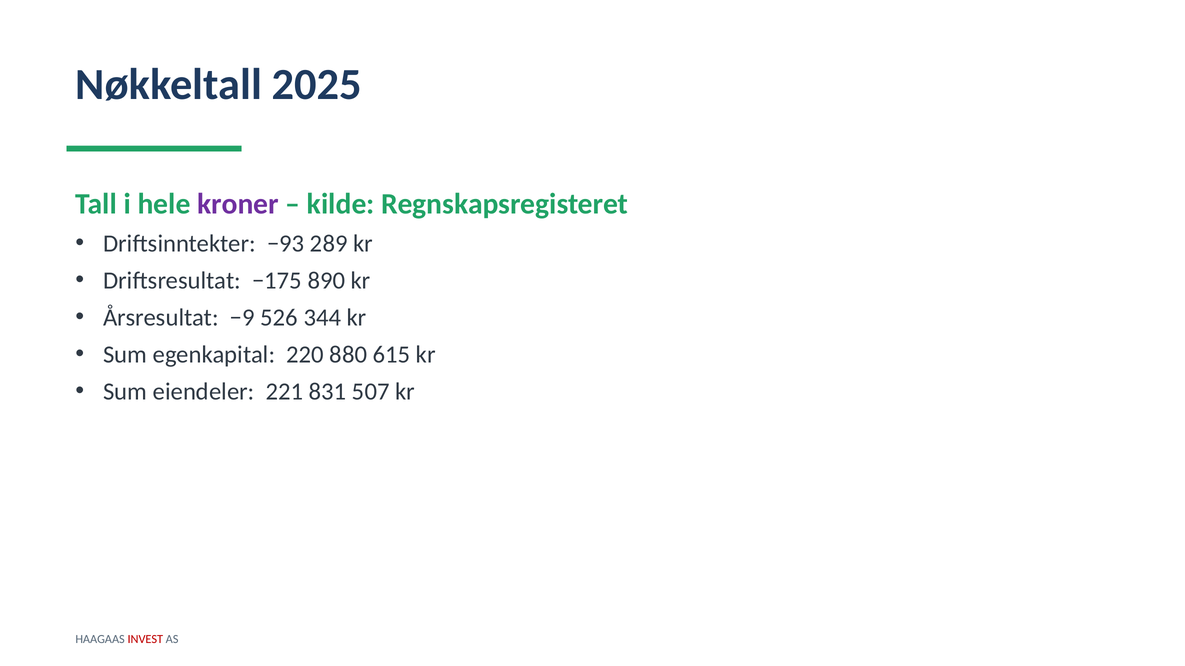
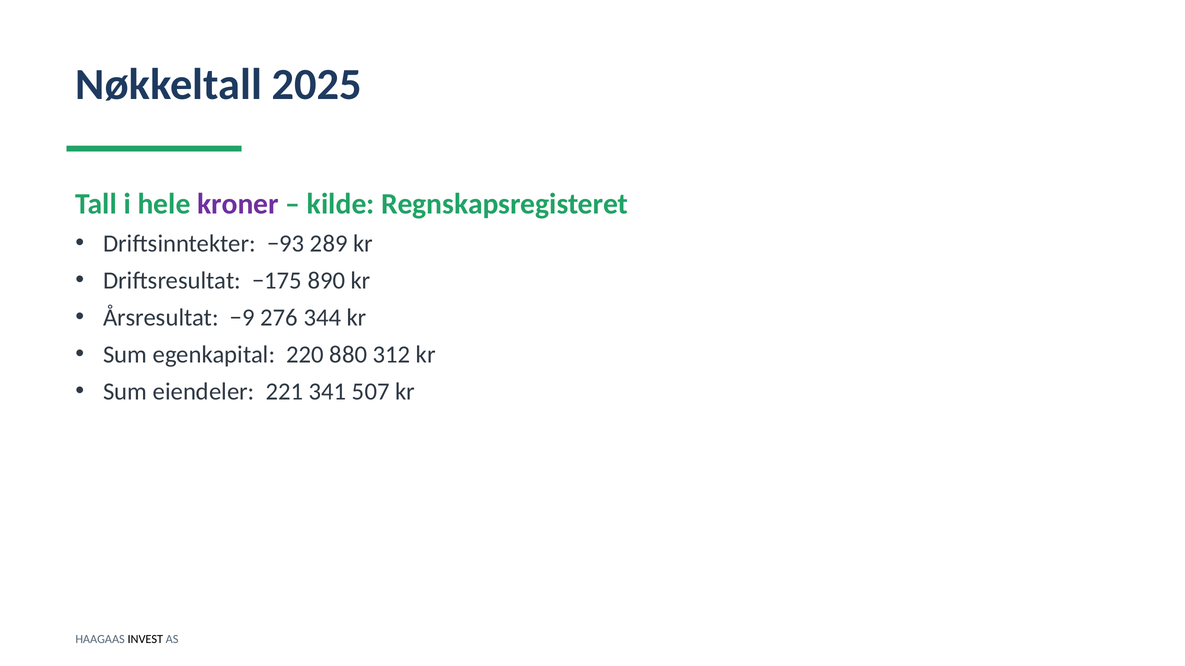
526: 526 -> 276 (279, 318)
615: 615 -> 312 (391, 355)
831: 831 -> 341 (328, 392)
INVEST colour: red -> black (145, 640)
